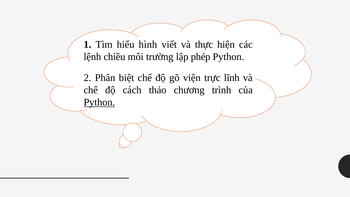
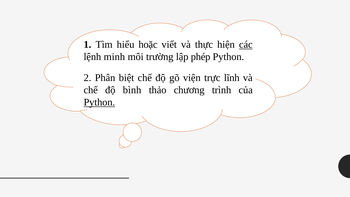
hình: hình -> hoặc (148, 45)
các underline: none -> present (246, 45)
chiều: chiều -> minh (114, 57)
cách: cách -> bình (132, 90)
